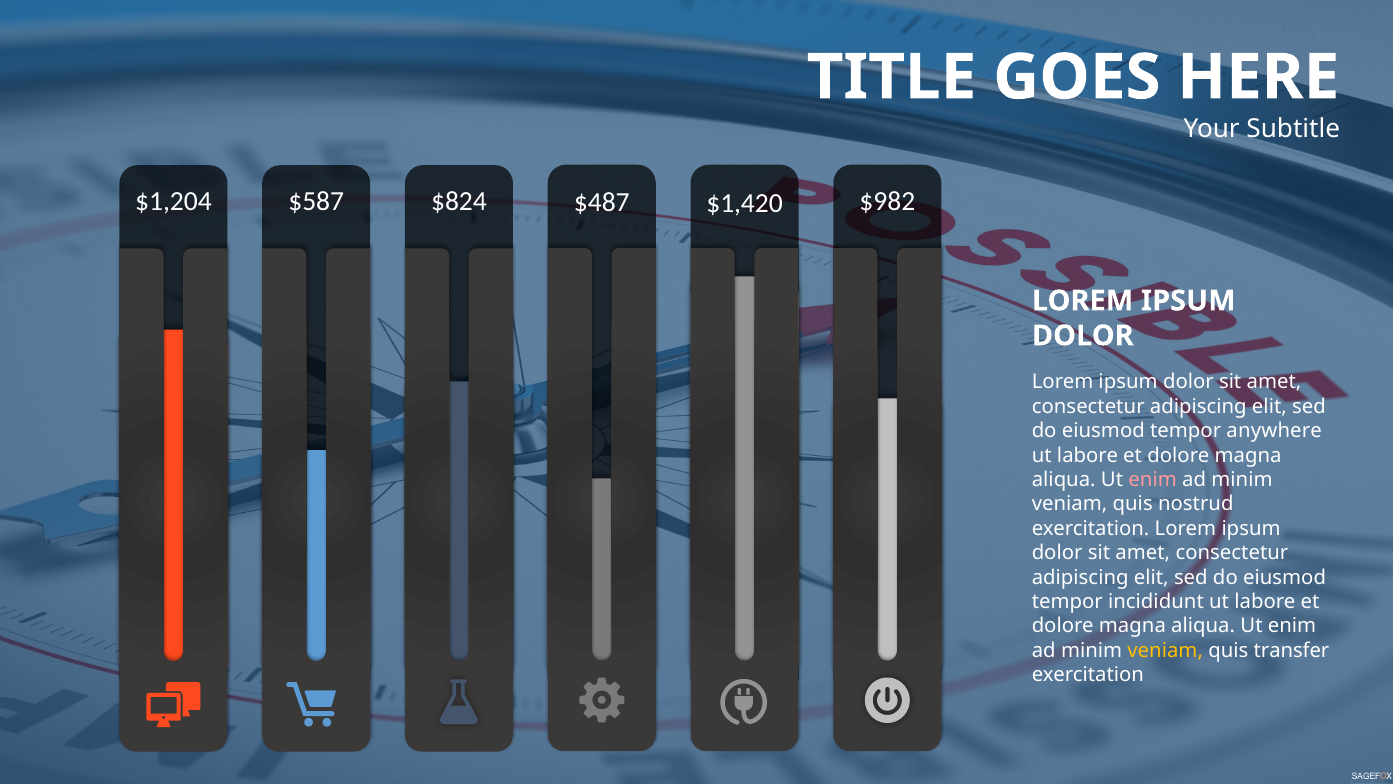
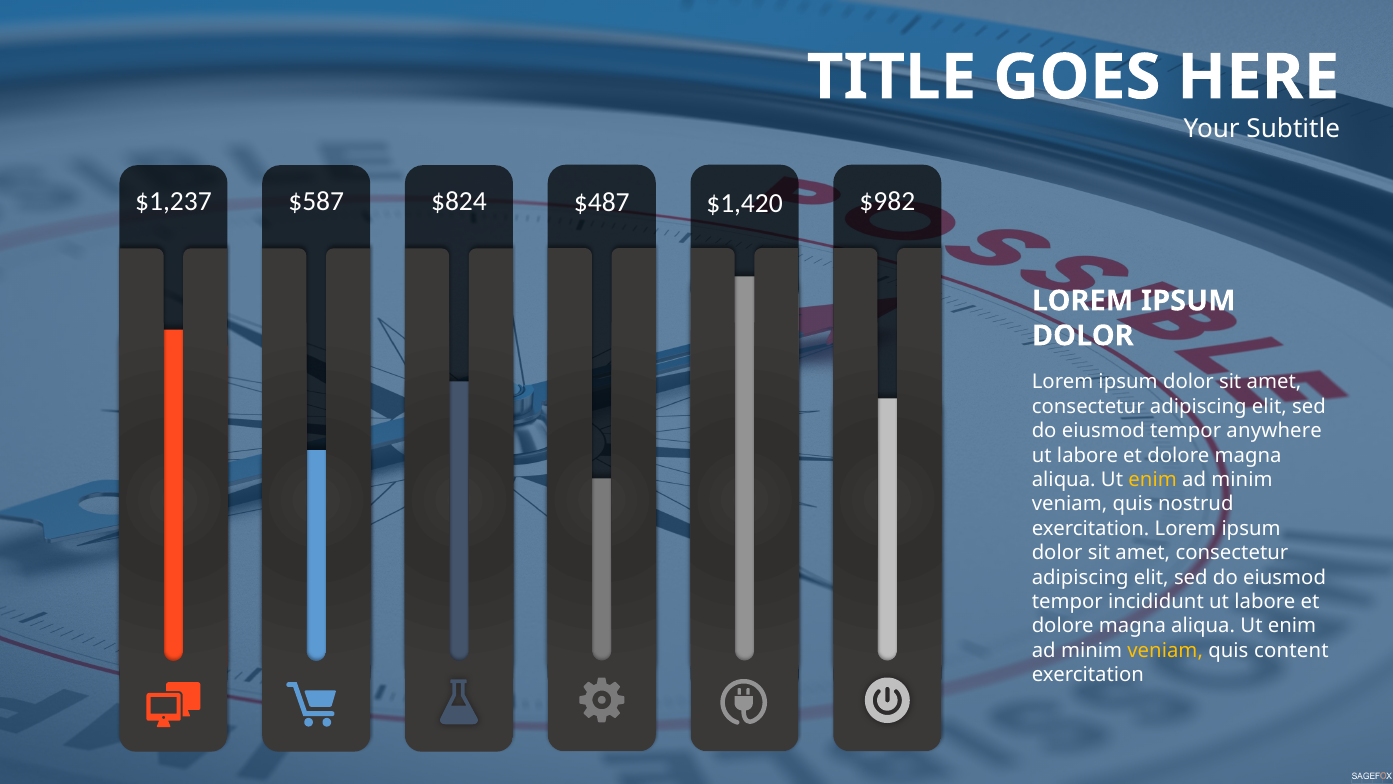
$1,204: $1,204 -> $1,237 (173, 202)
enim colour: pink -> yellow (1153, 480)
transfer: transfer -> content (1291, 650)
